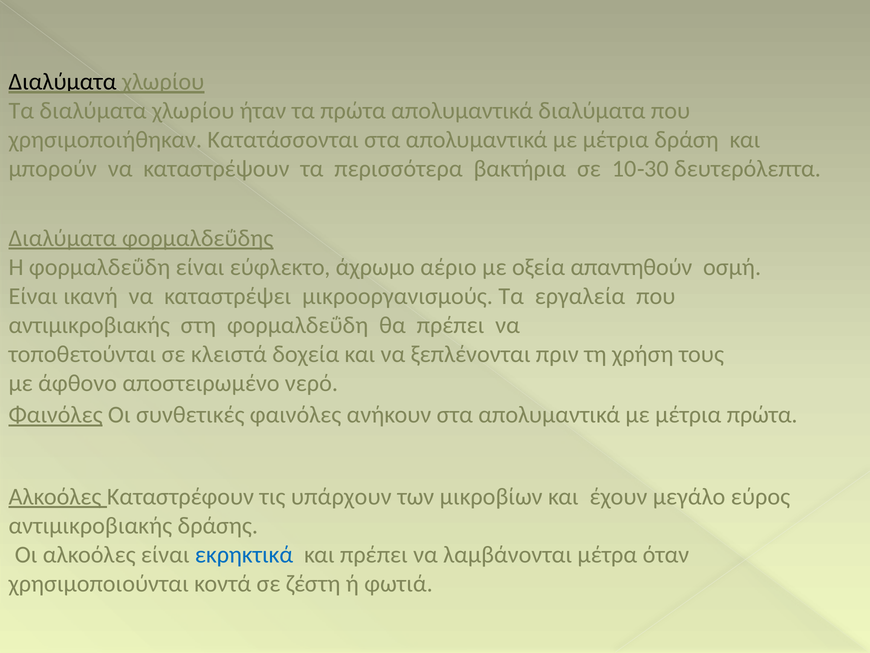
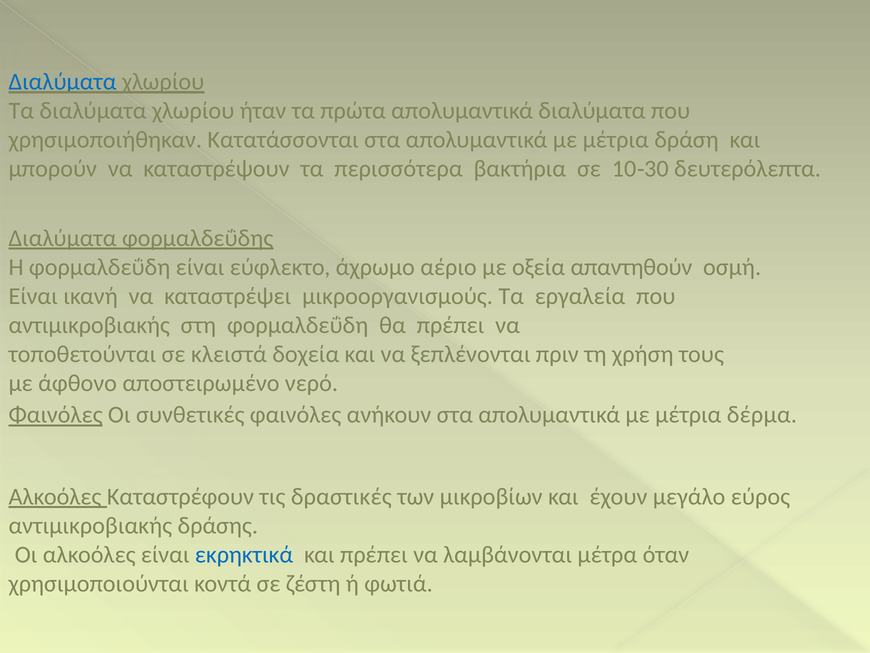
Διαλύματα colour: black -> blue (63, 82)
μέτρια πρώτα: πρώτα -> δέρμα (762, 415)
υπάρχουν: υπάρχουν -> δραστικές (341, 496)
